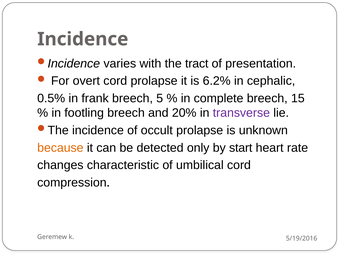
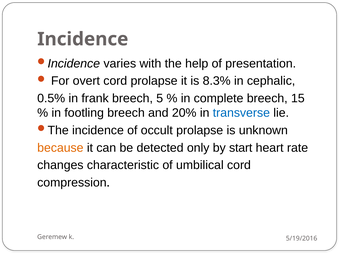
tract: tract -> help (197, 64)
6.2%: 6.2% -> 8.3% (217, 81)
transverse colour: purple -> blue (241, 113)
